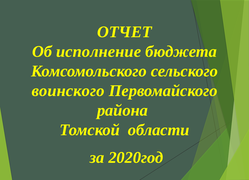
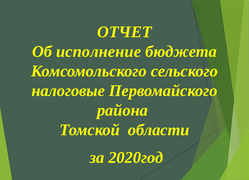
воинского: воинского -> налоговые (68, 91)
